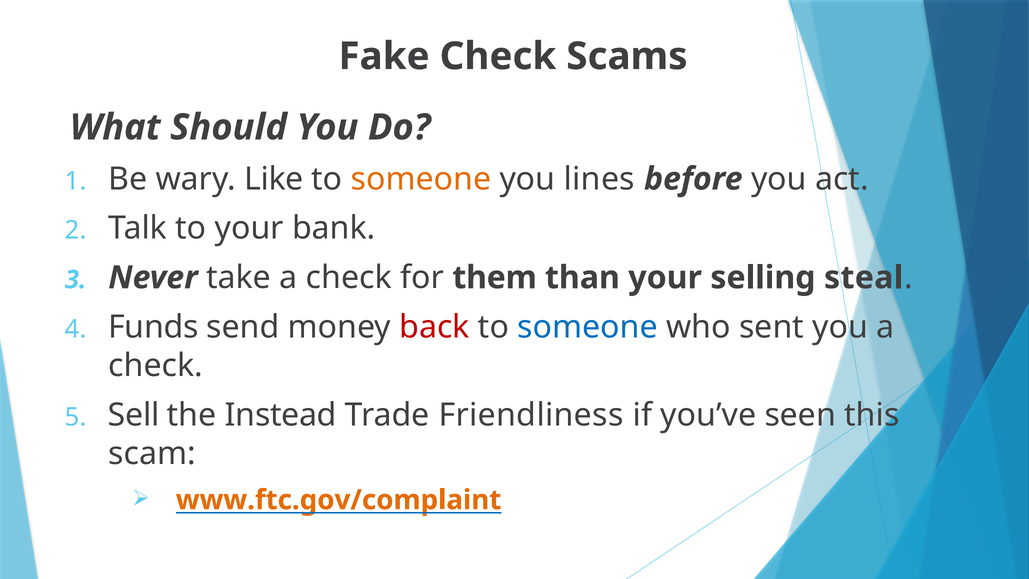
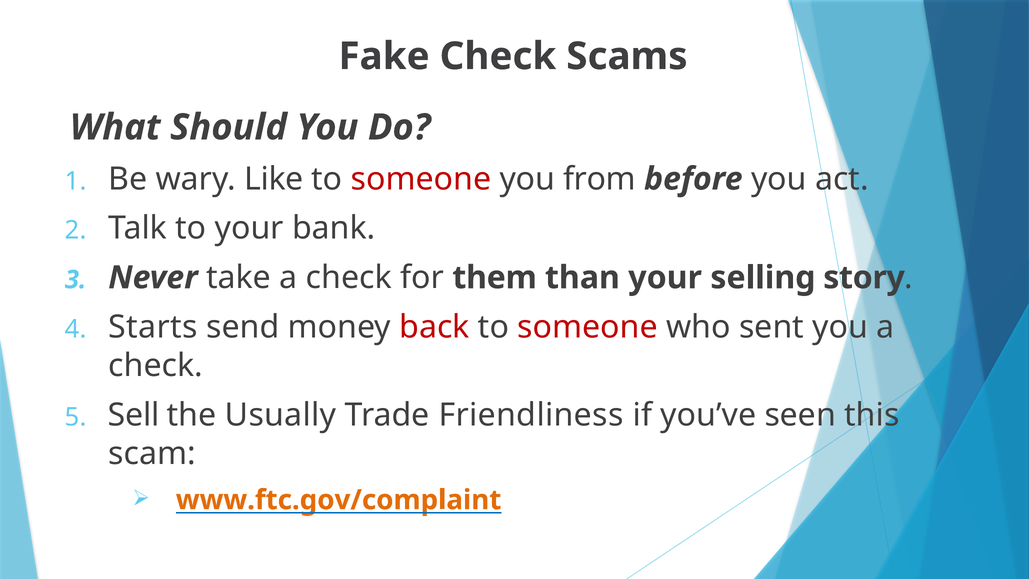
someone colour: orange -> red (421, 179)
lines: lines -> from (600, 179)
steal: steal -> story (864, 278)
Funds: Funds -> Starts (153, 327)
someone colour: blue -> red (588, 327)
Instead: Instead -> Usually (281, 415)
